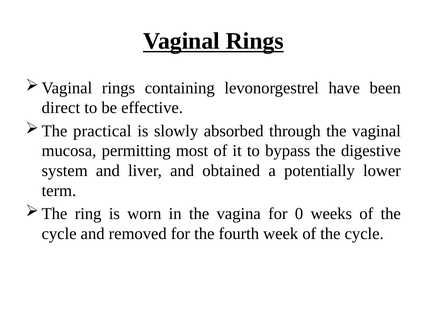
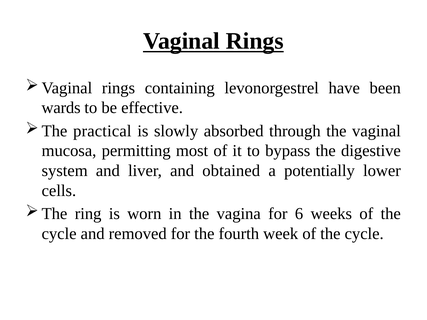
direct: direct -> wards (61, 108)
term: term -> cells (59, 191)
0: 0 -> 6 (299, 214)
